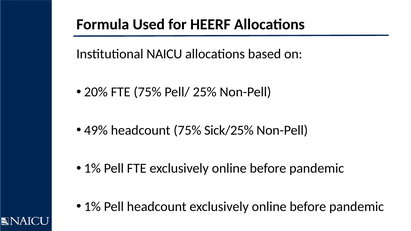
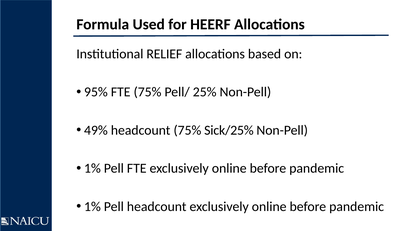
NAICU: NAICU -> RELIEF (164, 54)
20%: 20% -> 95% (96, 92)
